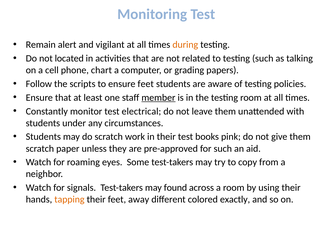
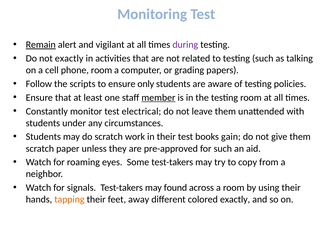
Remain underline: none -> present (41, 45)
during colour: orange -> purple (185, 45)
not located: located -> exactly (69, 58)
phone chart: chart -> room (102, 70)
ensure feet: feet -> only (146, 84)
pink: pink -> gain (231, 137)
